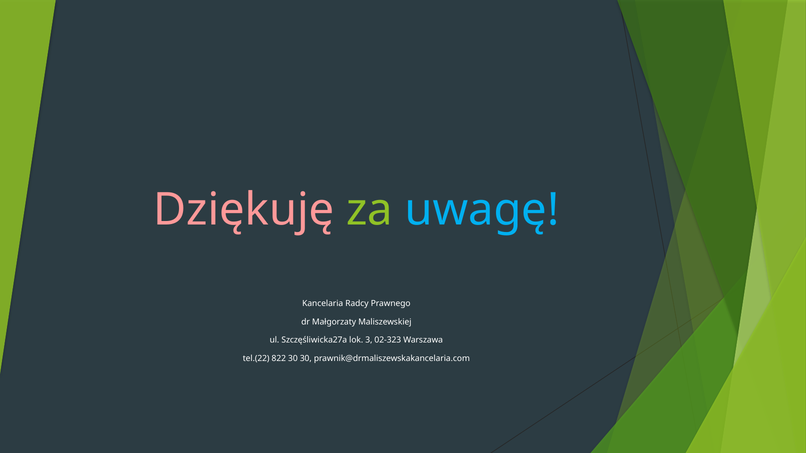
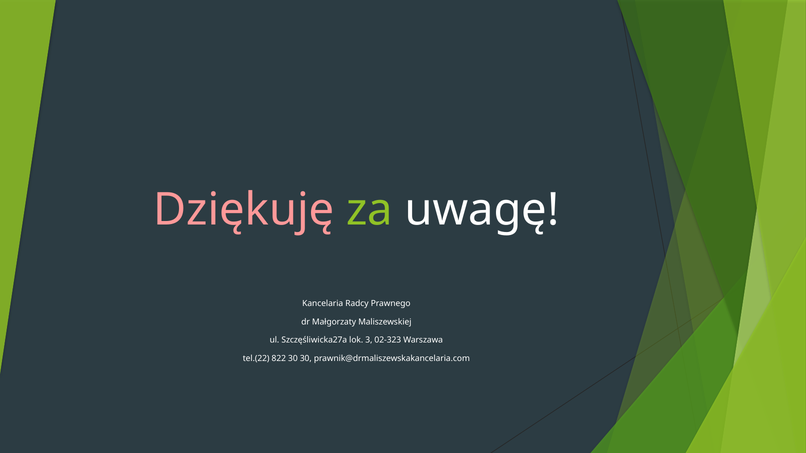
uwagę colour: light blue -> white (482, 210)
